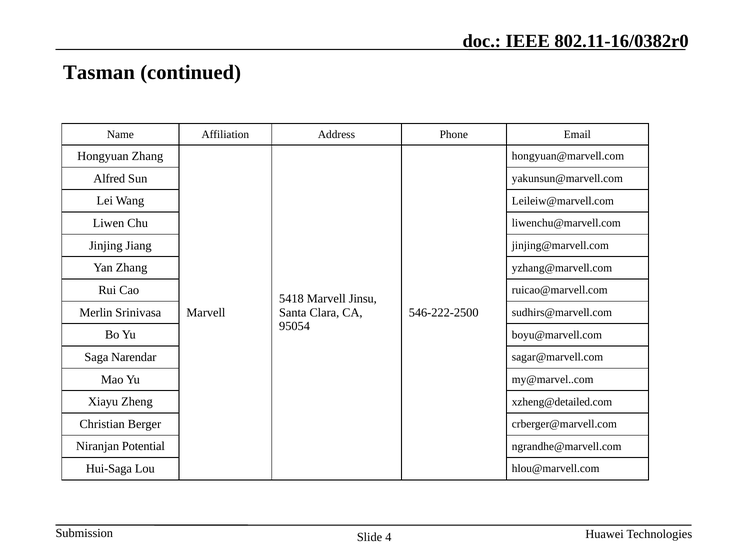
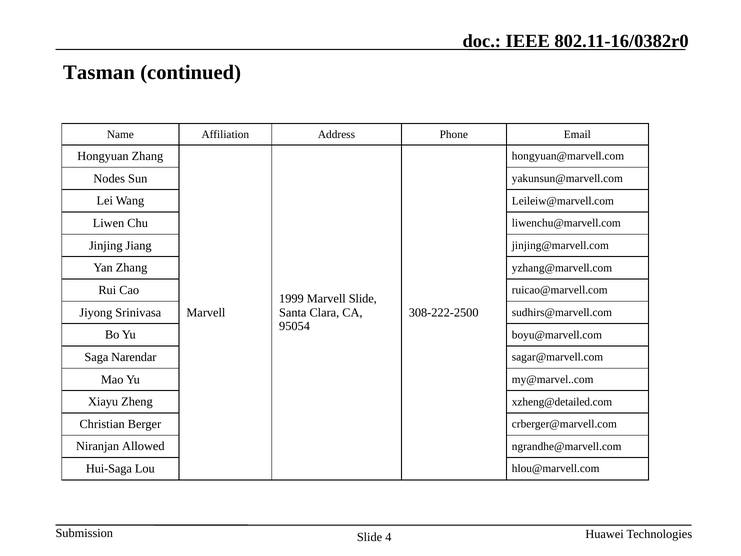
Alfred: Alfred -> Nodes (109, 178)
5418: 5418 -> 1999 (291, 299)
Marvell Jinsu: Jinsu -> Slide (363, 299)
Merlin: Merlin -> Jiyong (96, 312)
546-222-2500: 546-222-2500 -> 308-222-2500 (444, 312)
Potential: Potential -> Allowed (143, 446)
